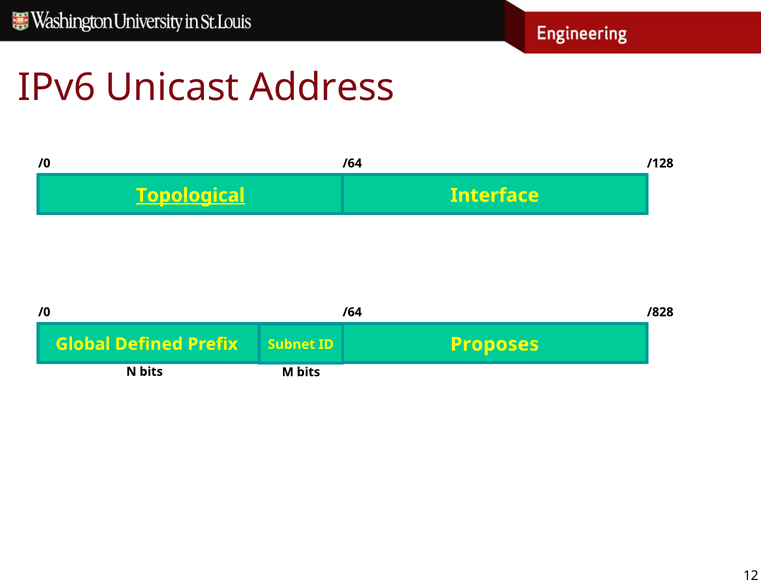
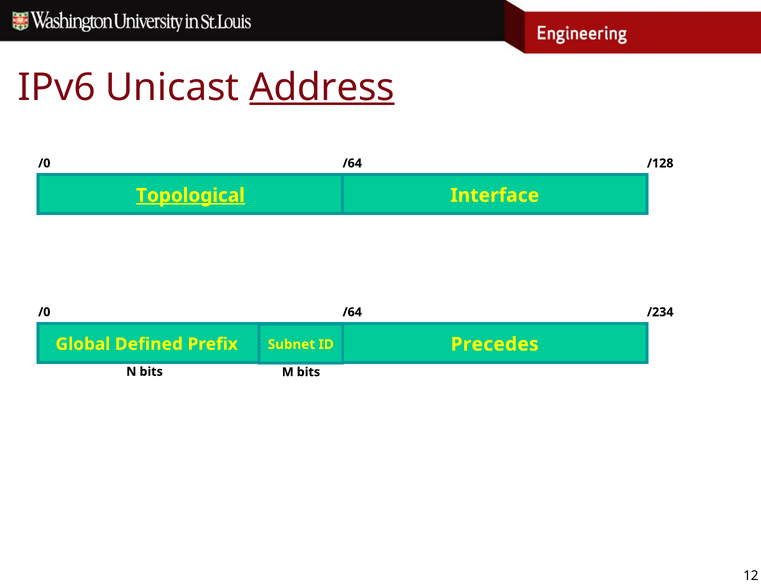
Address underline: none -> present (322, 87)
/828: /828 -> /234 (660, 312)
Proposes: Proposes -> Precedes (495, 344)
